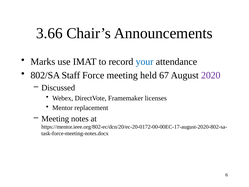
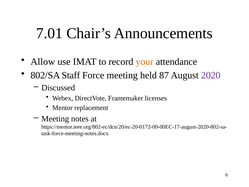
3.66: 3.66 -> 7.01 (49, 33)
Marks: Marks -> Allow (43, 62)
your colour: blue -> orange (145, 62)
67: 67 -> 87 (164, 75)
